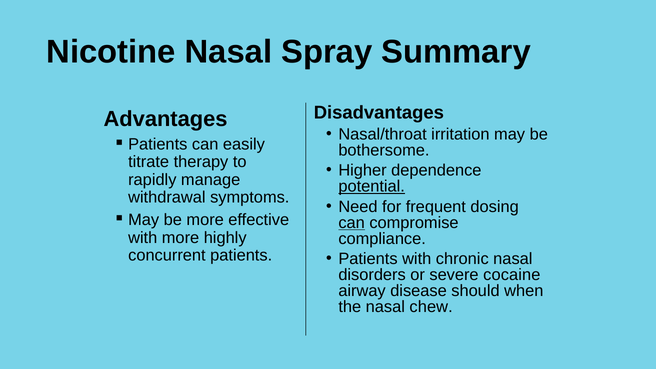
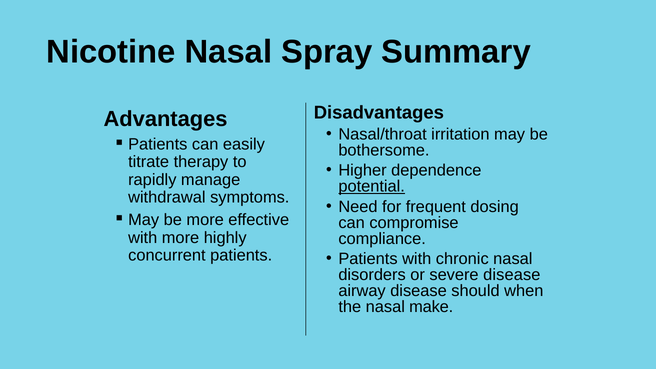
can underline: present -> none (352, 223)
severe cocaine: cocaine -> disease (512, 275)
chew: chew -> make (431, 307)
